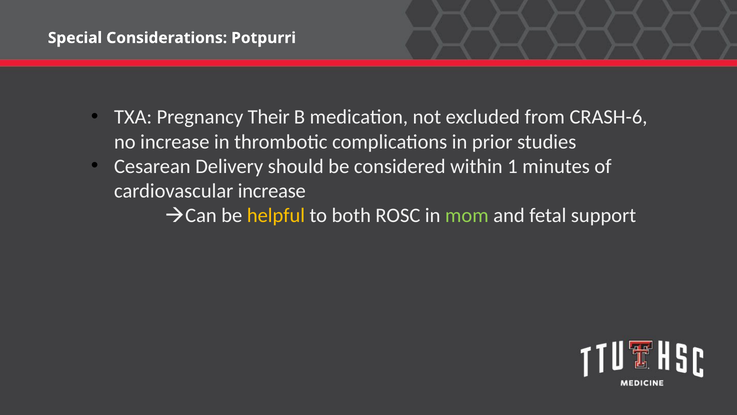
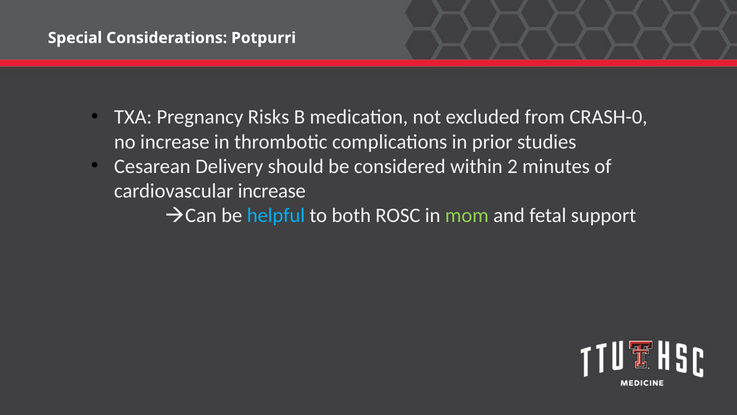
Their: Their -> Risks (269, 117)
CRASH-6: CRASH-6 -> CRASH-0 (608, 117)
1: 1 -> 2 (512, 166)
helpful colour: yellow -> light blue (276, 215)
